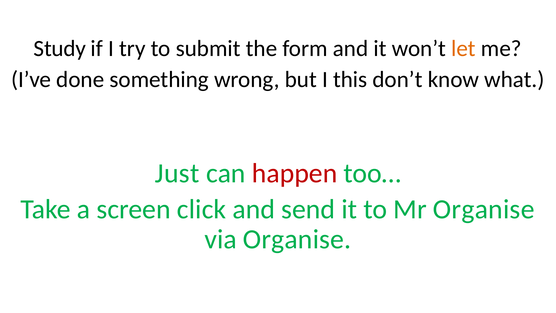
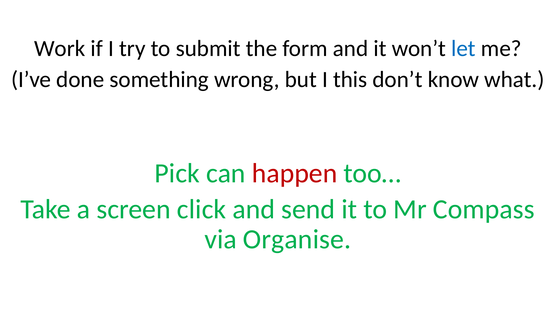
Study: Study -> Work (60, 49)
let colour: orange -> blue (463, 49)
Just: Just -> Pick (177, 173)
Mr Organise: Organise -> Compass (484, 209)
